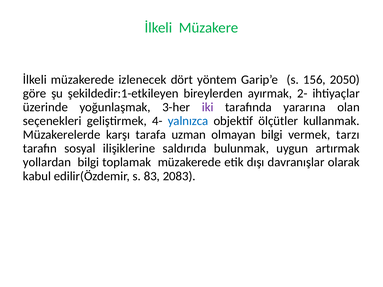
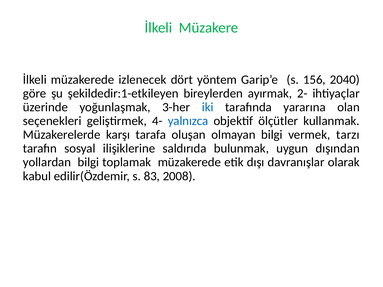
2050: 2050 -> 2040 (345, 80)
iki colour: purple -> blue (208, 107)
uzman: uzman -> oluşan (189, 135)
artırmak: artırmak -> dışından (338, 149)
2083: 2083 -> 2008 (179, 176)
